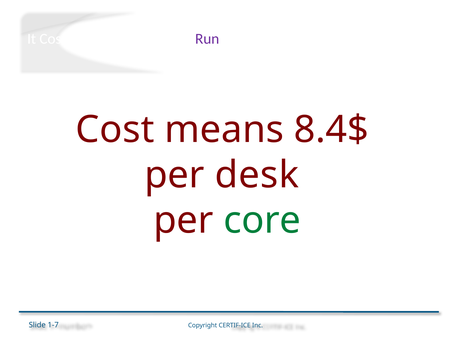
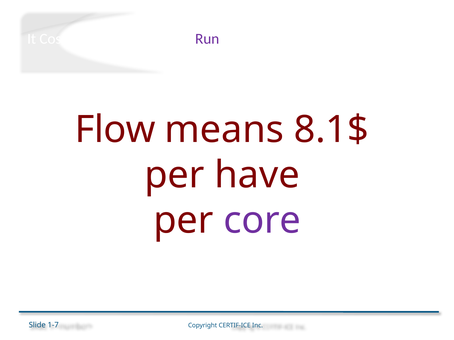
Cost: Cost -> Flow (115, 130)
8.4$: 8.4$ -> 8.1$ (331, 130)
desk: desk -> have (257, 175)
core colour: green -> purple (262, 221)
